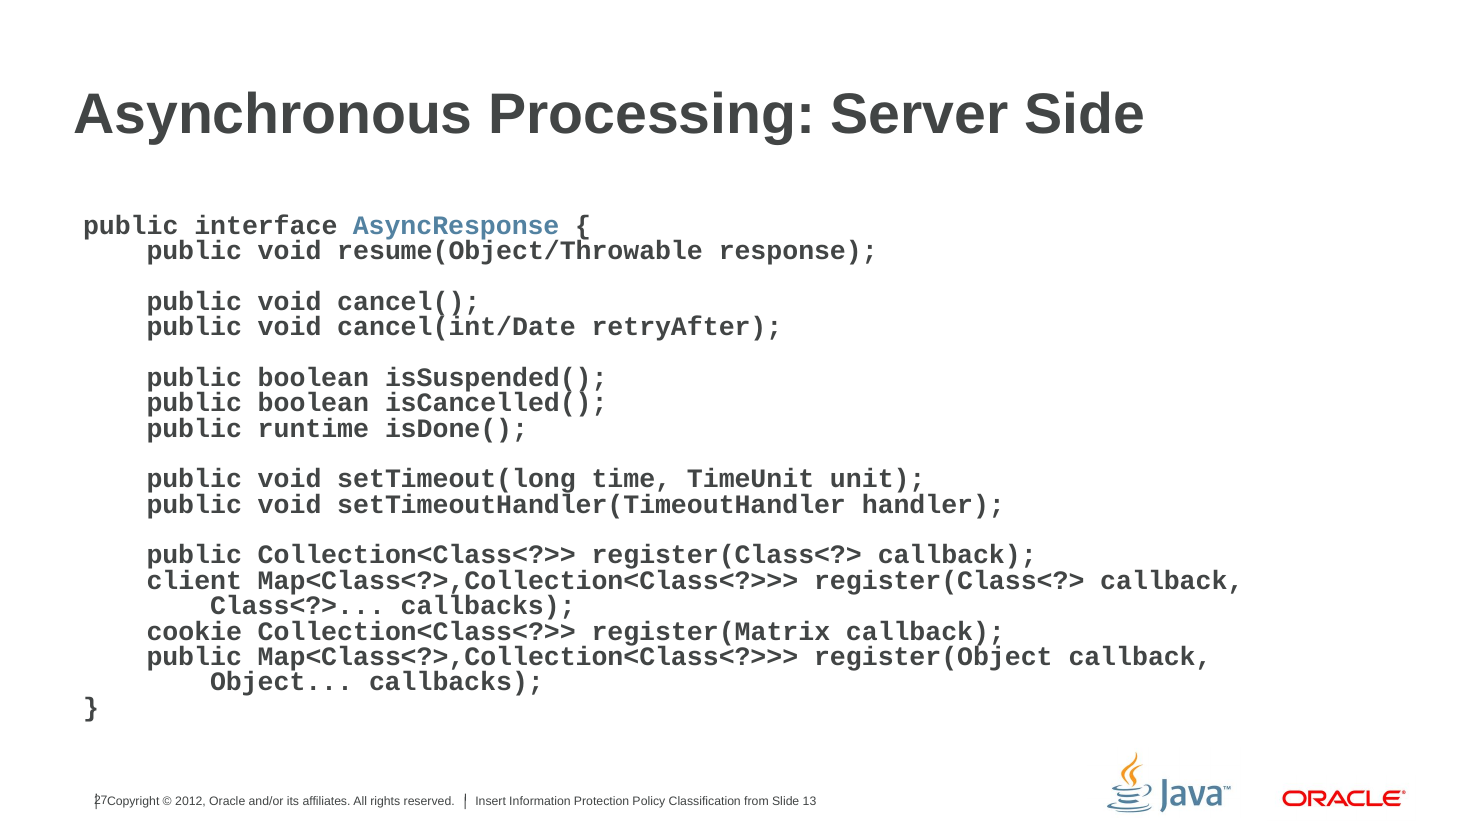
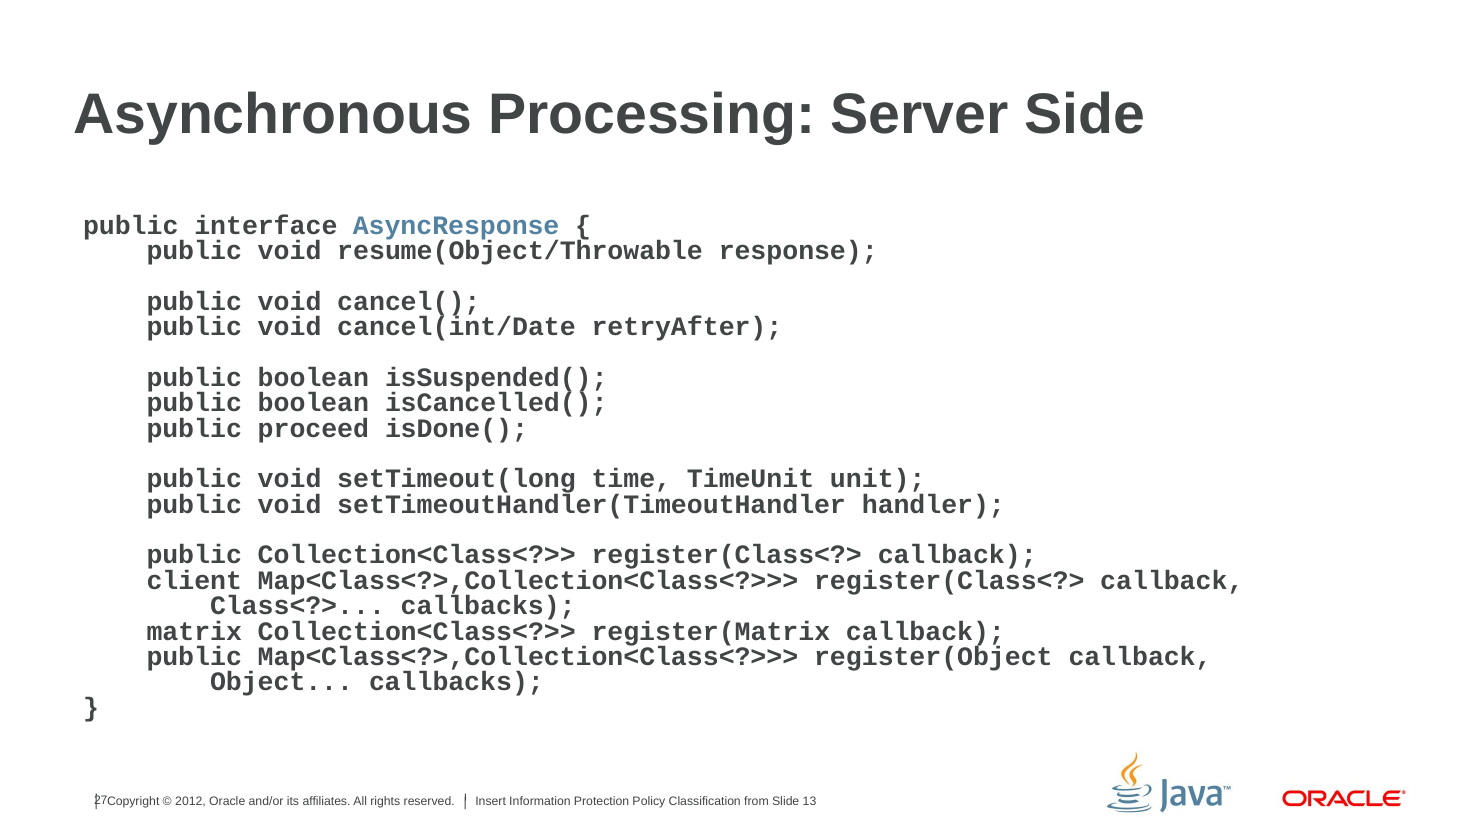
runtime: runtime -> proceed (313, 428)
cookie: cookie -> matrix (194, 631)
